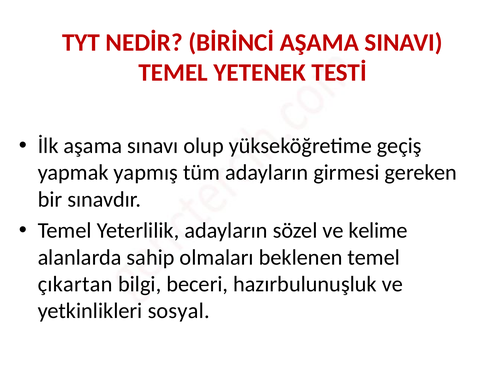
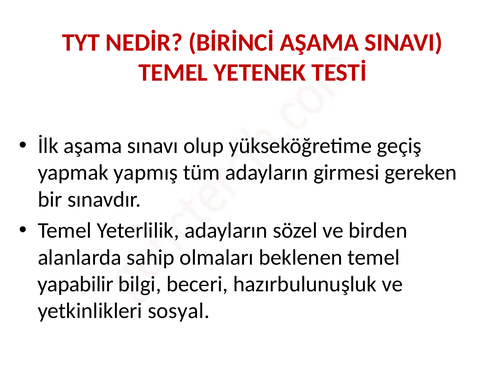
kelime: kelime -> birden (378, 231)
çıkartan: çıkartan -> yapabilir (75, 285)
